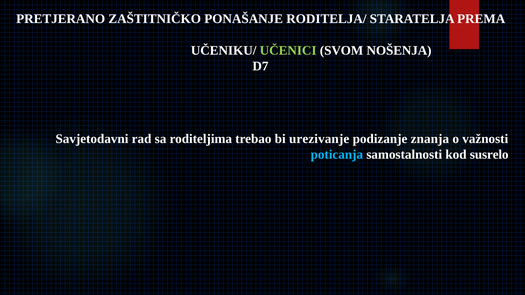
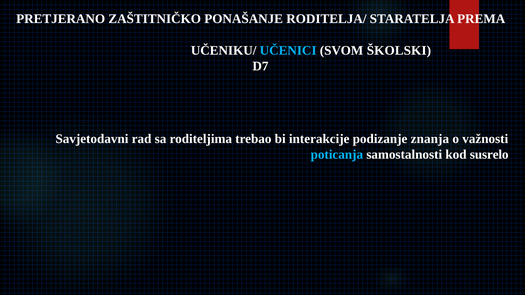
UČENICI colour: light green -> light blue (288, 50)
NOŠENJA: NOŠENJA -> ŠKOLSKI (399, 50)
urezivanje: urezivanje -> interakcije (319, 139)
